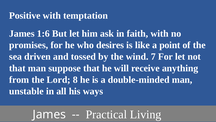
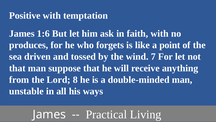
promises: promises -> produces (29, 45)
desires: desires -> forgets (110, 45)
